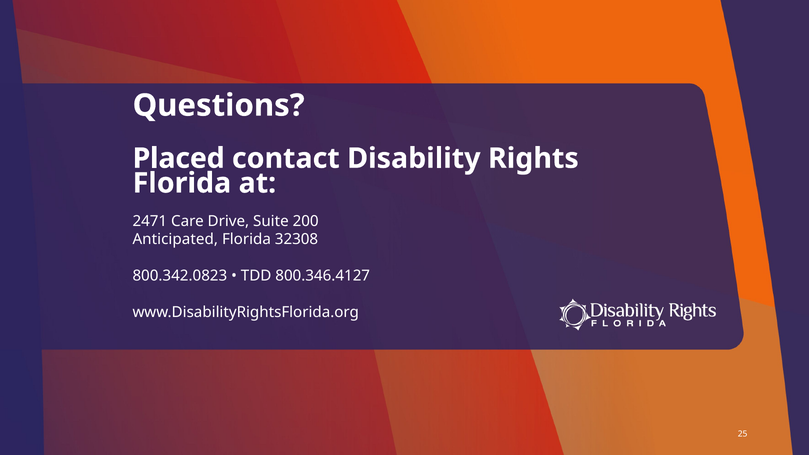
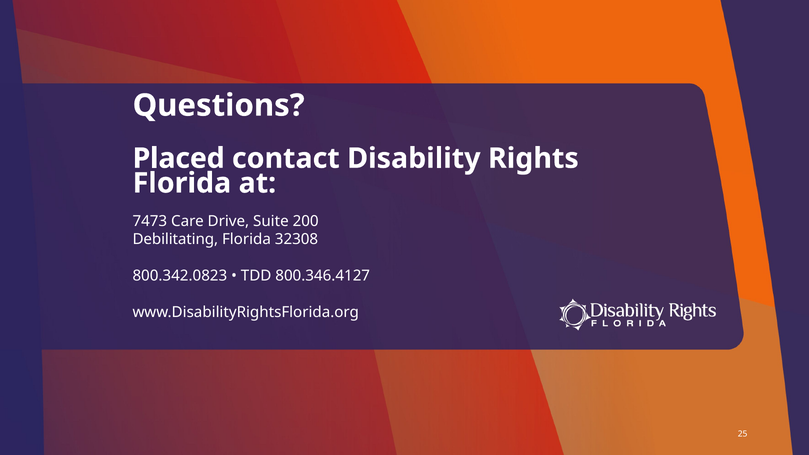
2471: 2471 -> 7473 (150, 221)
Anticipated: Anticipated -> Debilitating (175, 239)
